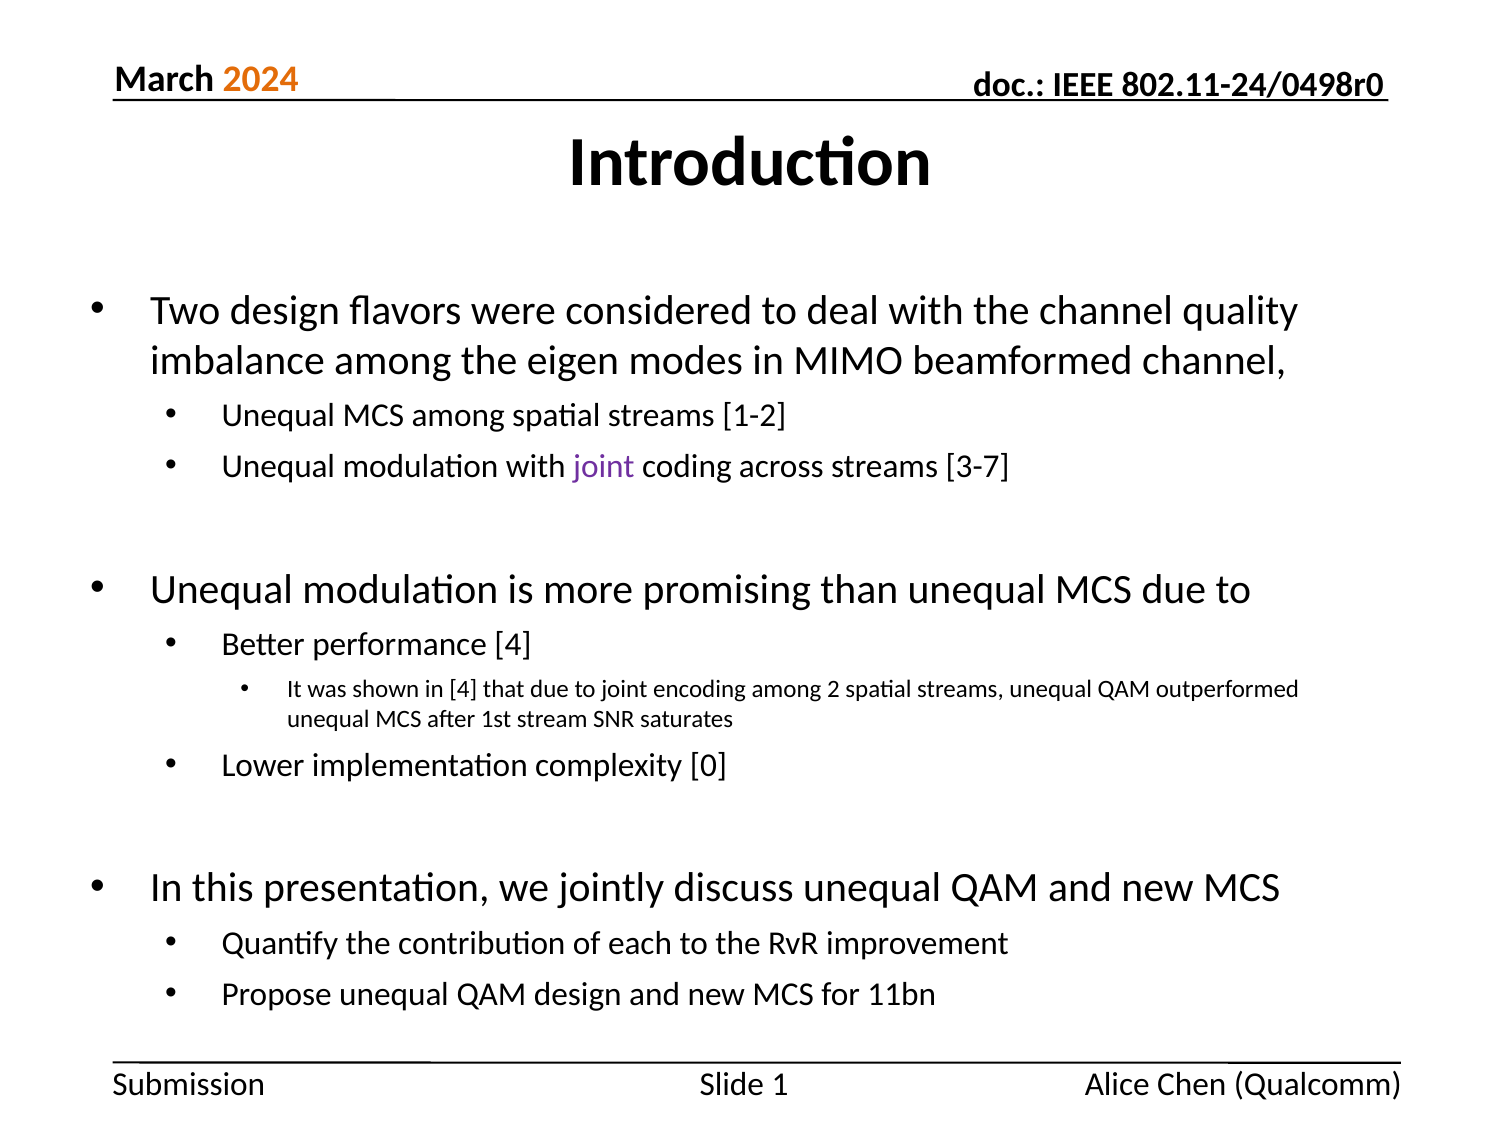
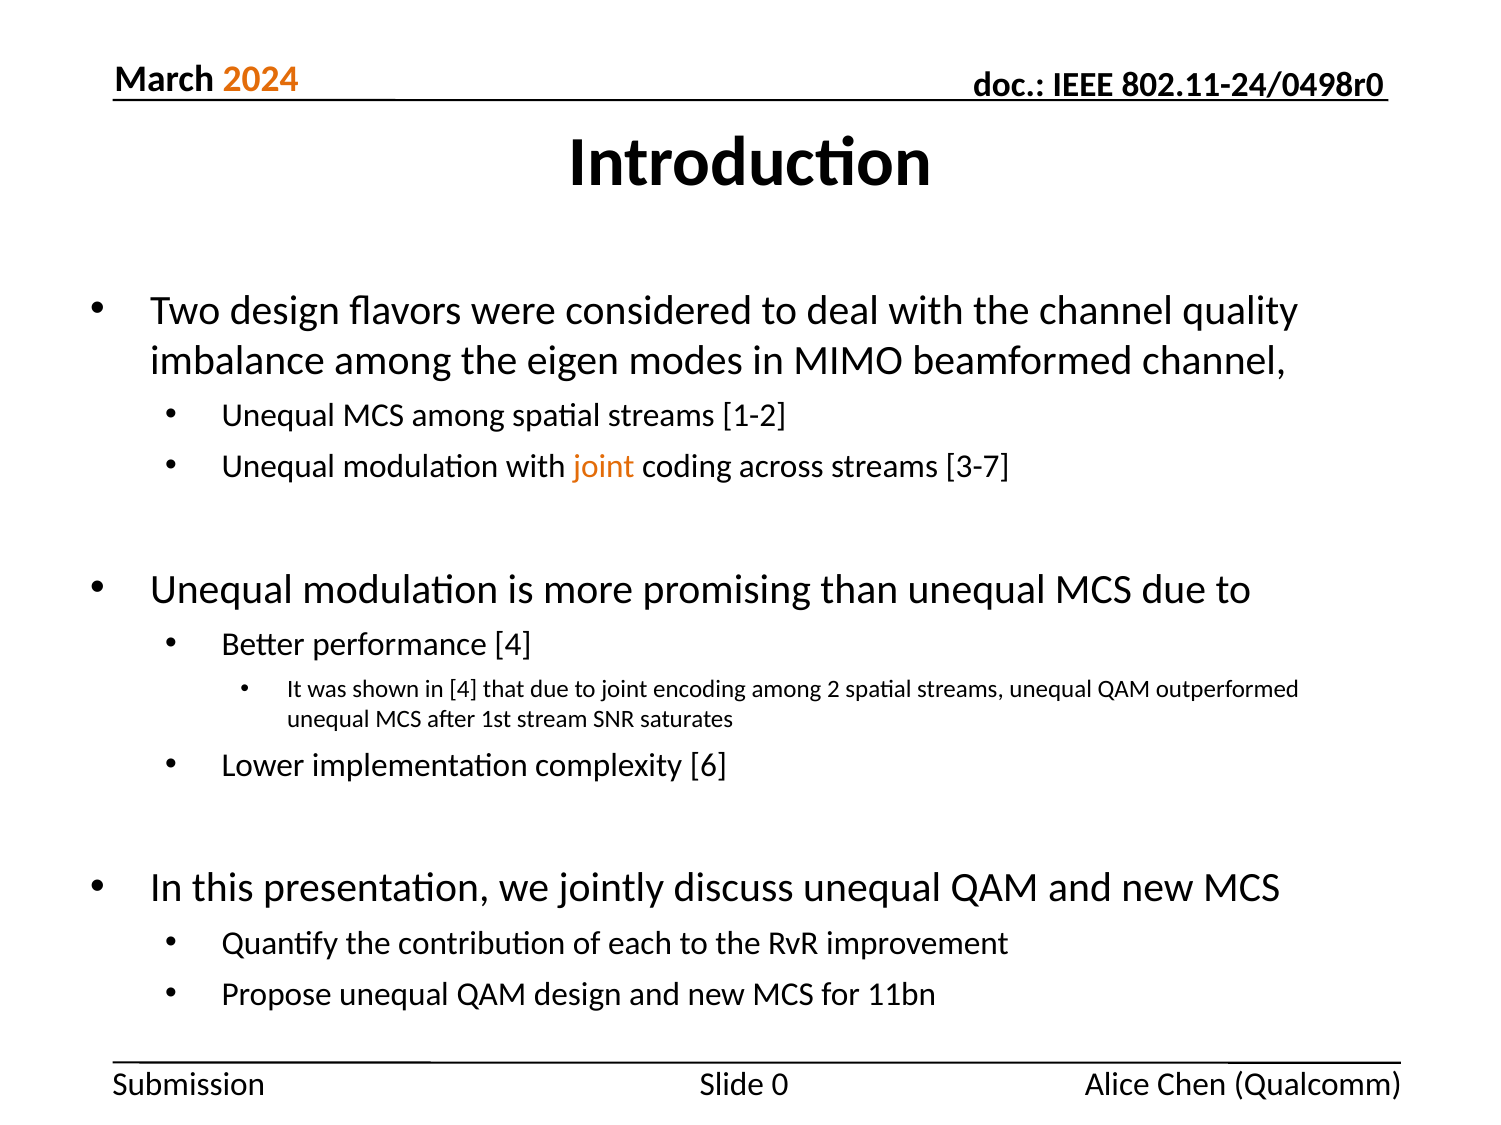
joint colour: purple -> orange (604, 467)
0: 0 -> 6 (708, 766)
1: 1 -> 0 (780, 1085)
